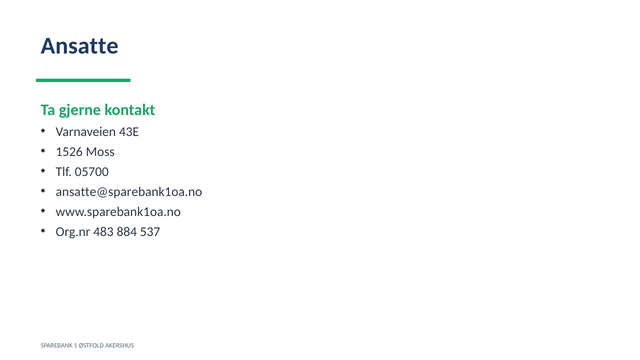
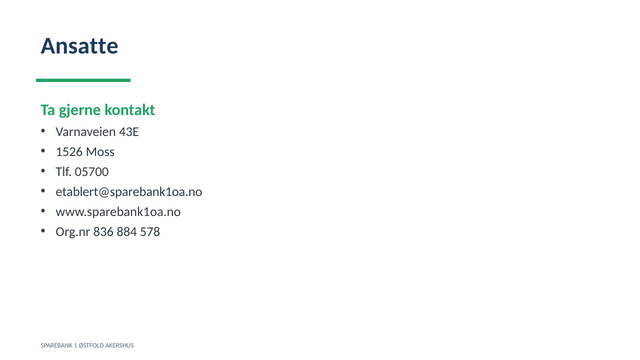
ansatte@sparebank1oa.no: ansatte@sparebank1oa.no -> etablert@sparebank1oa.no (129, 192)
483: 483 -> 836 (103, 232)
537: 537 -> 578 (150, 232)
